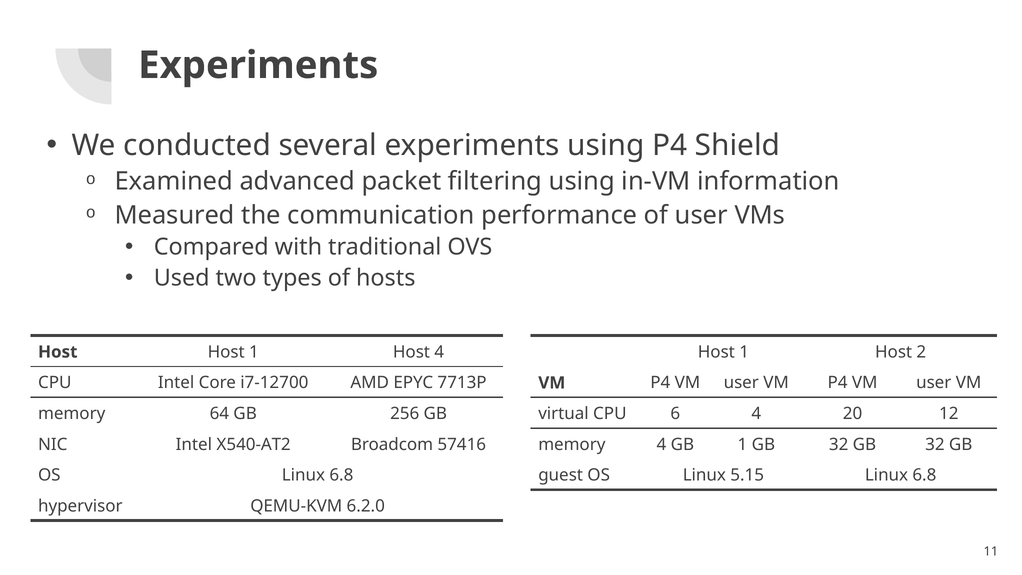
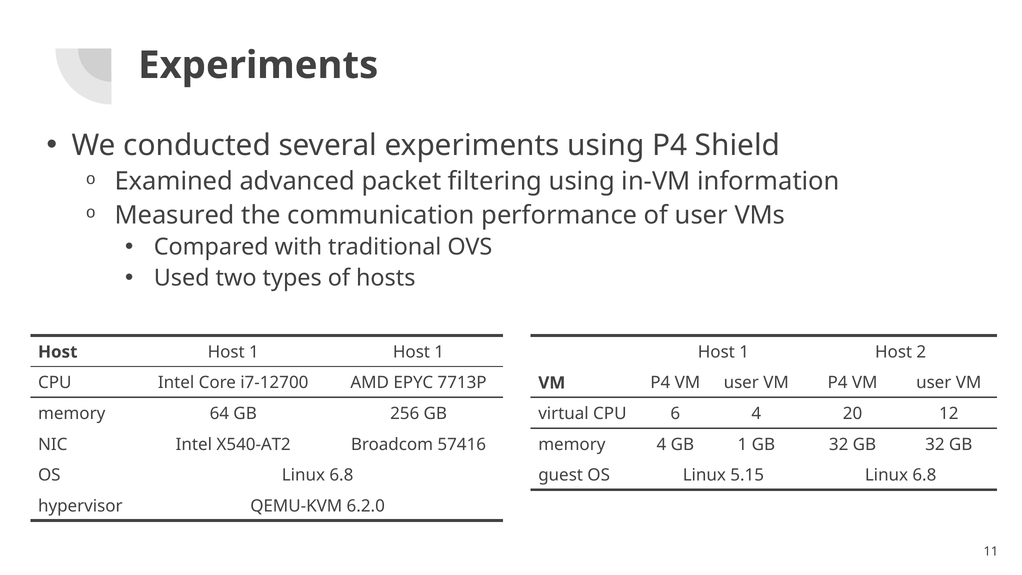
1 Host 4: 4 -> 1 (439, 352)
